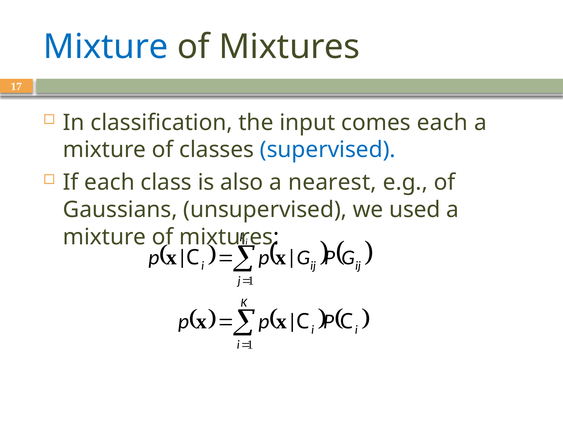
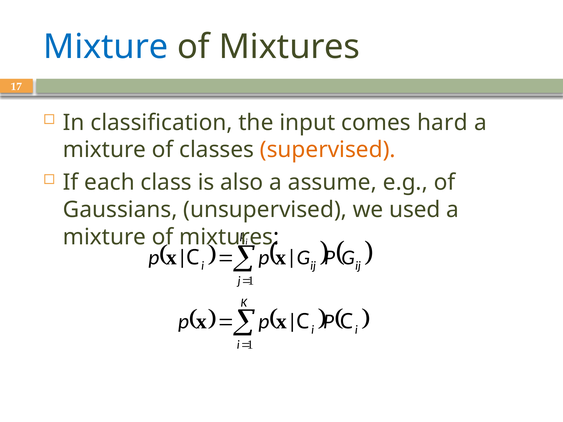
comes each: each -> hard (442, 123)
supervised colour: blue -> orange (328, 150)
nearest: nearest -> assume (332, 183)
